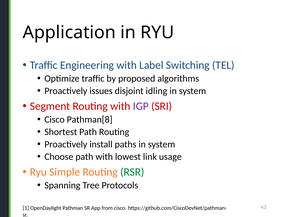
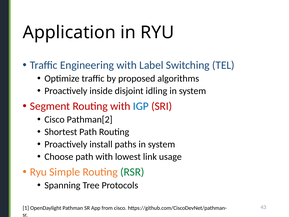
issues: issues -> inside (101, 91)
IGP colour: purple -> blue (141, 106)
Pathman[8: Pathman[8 -> Pathman[2 (90, 119)
